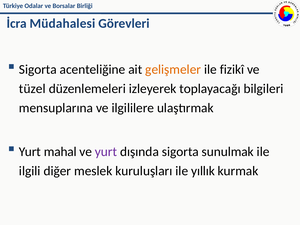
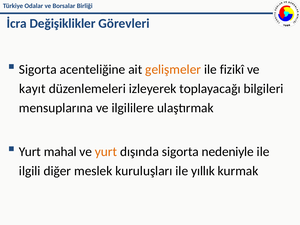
Müdahalesi: Müdahalesi -> Değişiklikler (63, 23)
tüzel: tüzel -> kayıt (32, 89)
yurt colour: purple -> orange (106, 152)
sunulmak: sunulmak -> nedeniyle (228, 152)
